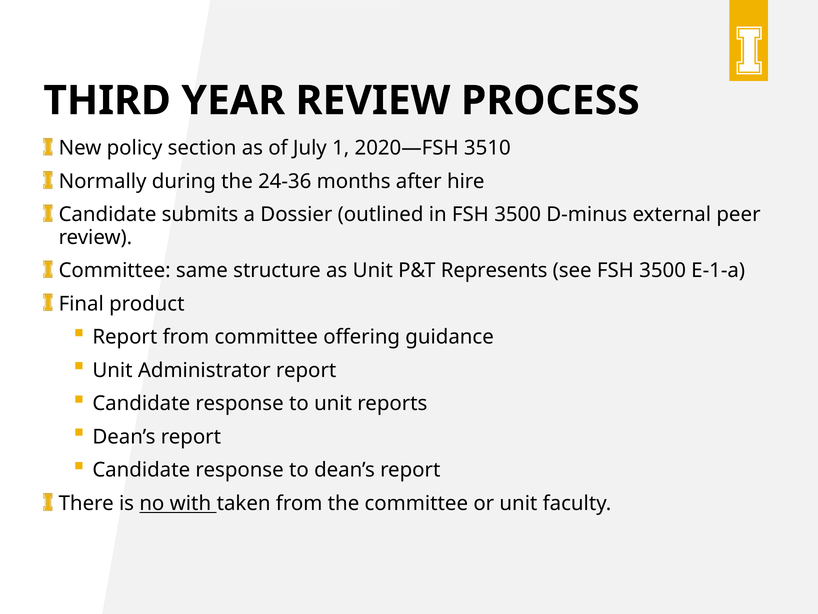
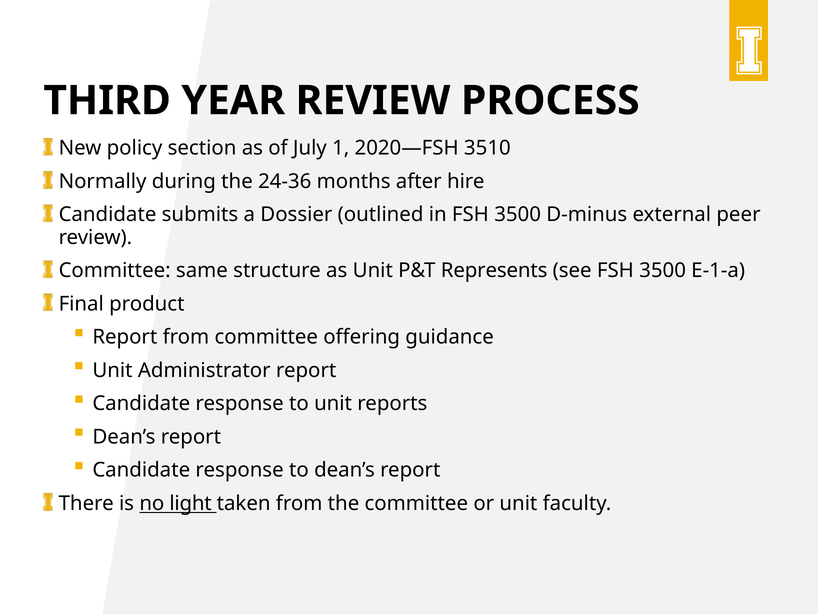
with: with -> light (191, 503)
